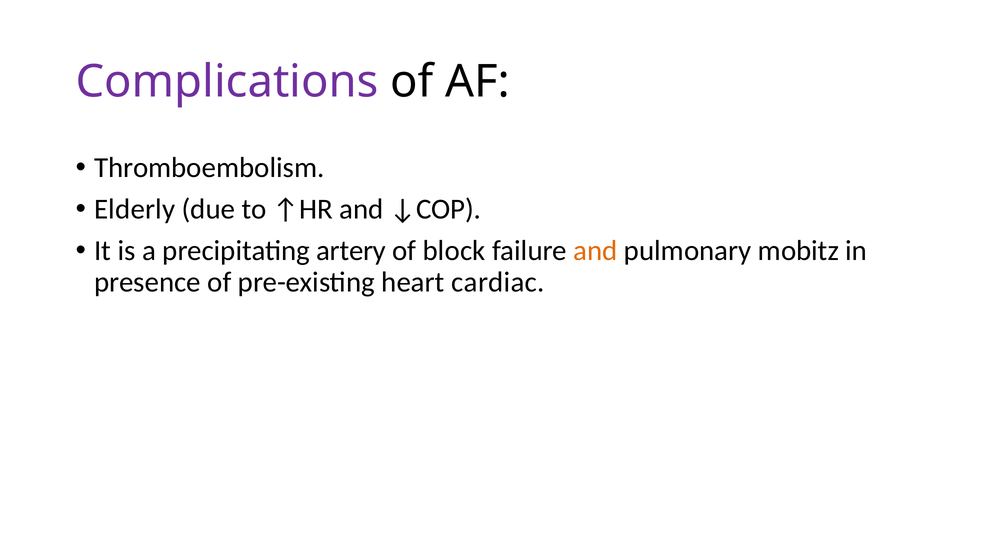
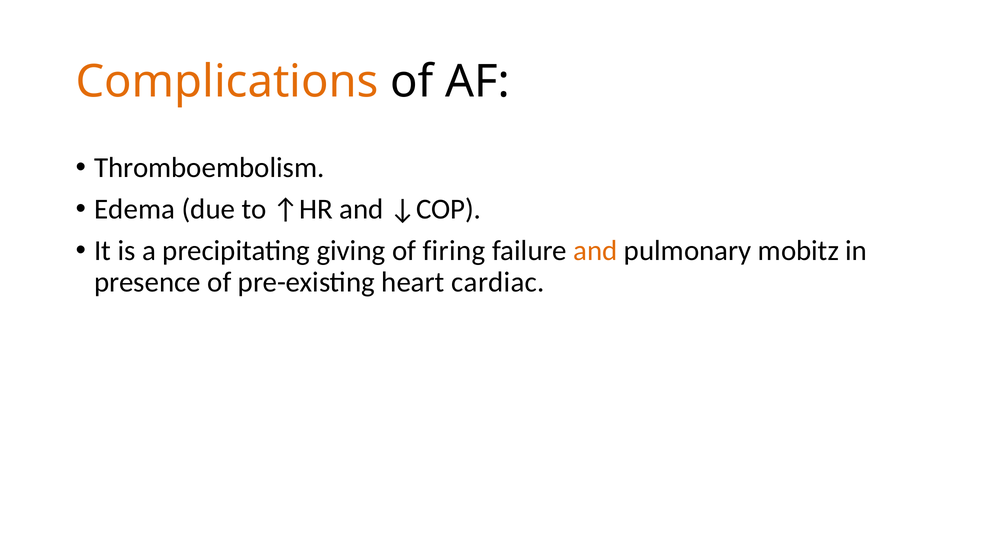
Complications colour: purple -> orange (227, 82)
Elderly: Elderly -> Edema (135, 209)
artery: artery -> giving (351, 251)
block: block -> firing (454, 251)
